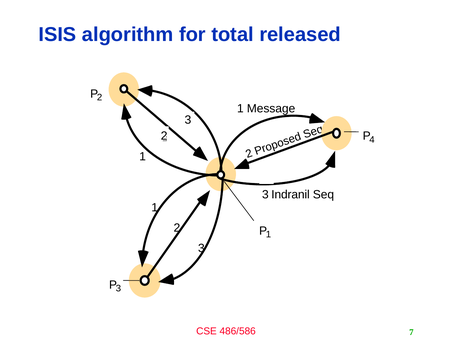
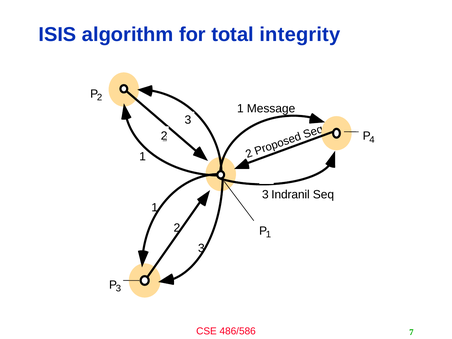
released: released -> integrity (300, 34)
